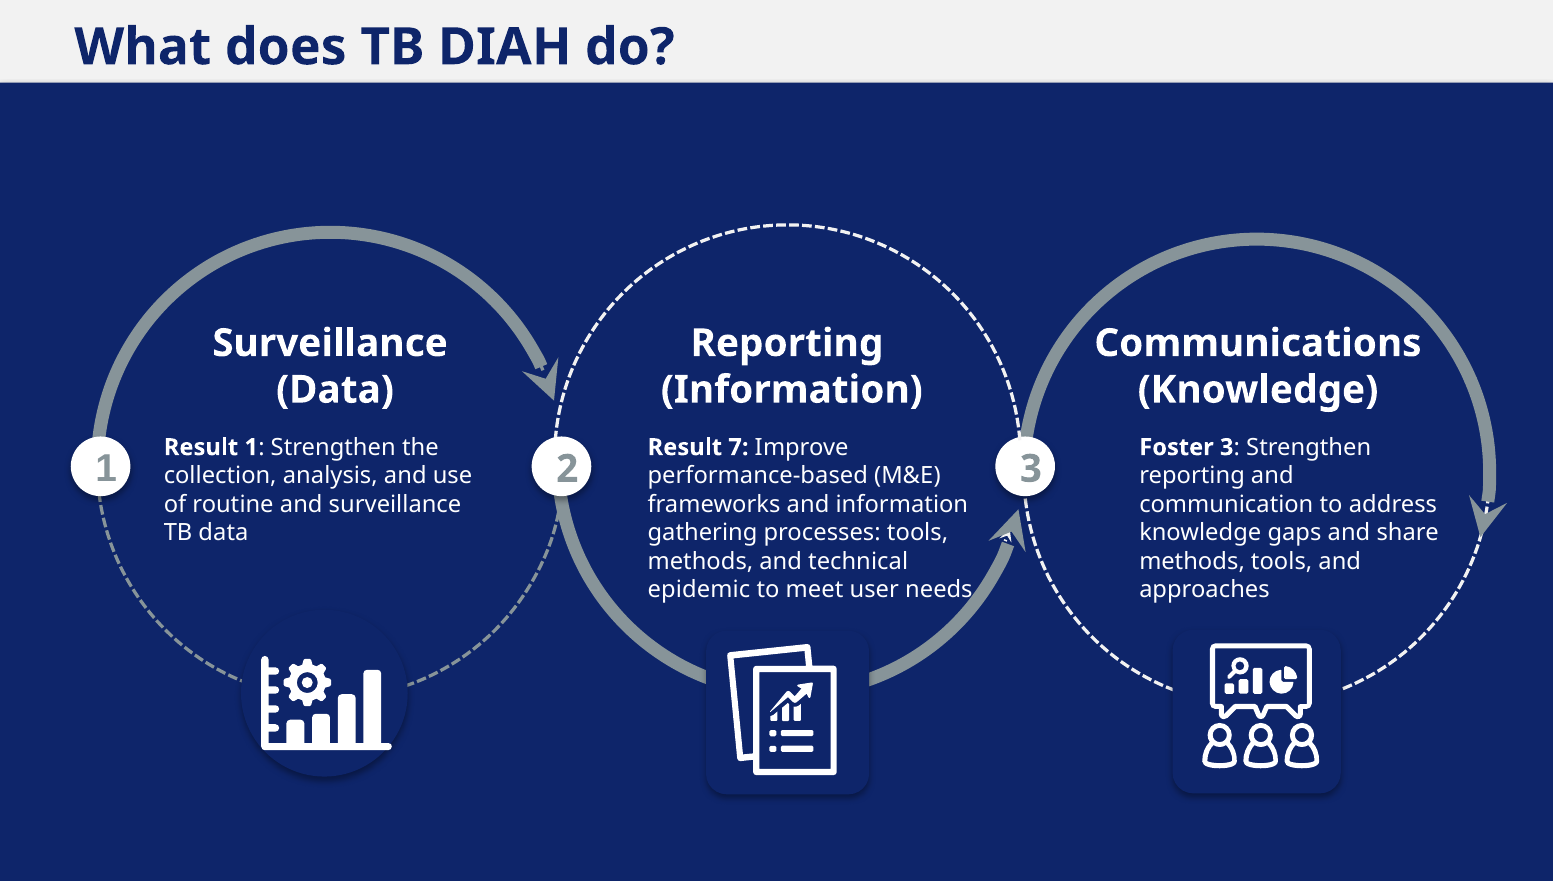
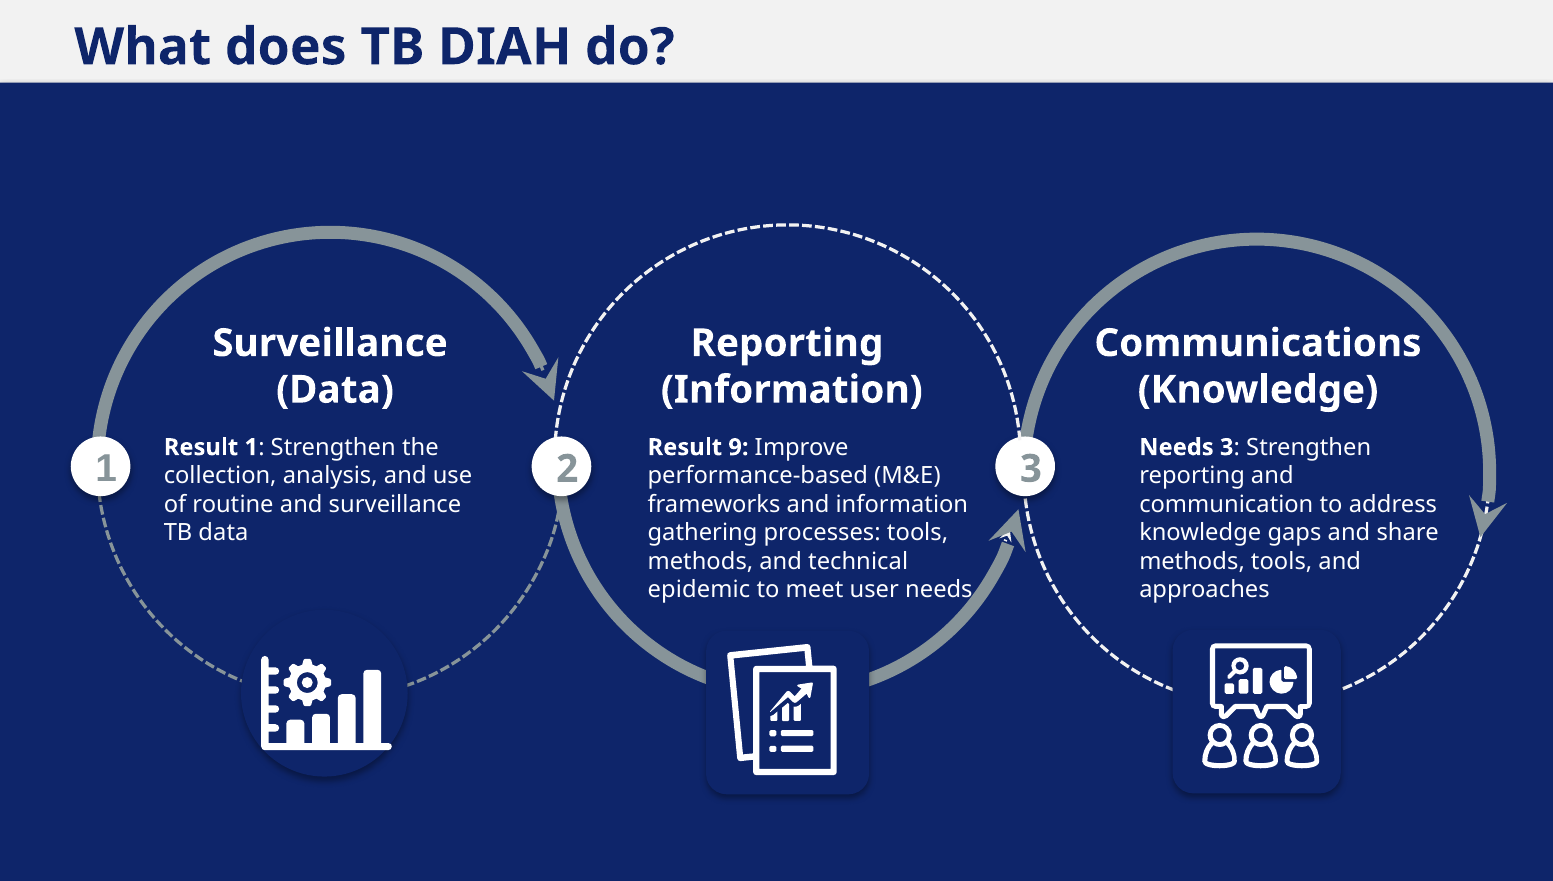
7: 7 -> 9 (738, 447)
1 Foster: Foster -> Needs (1176, 447)
